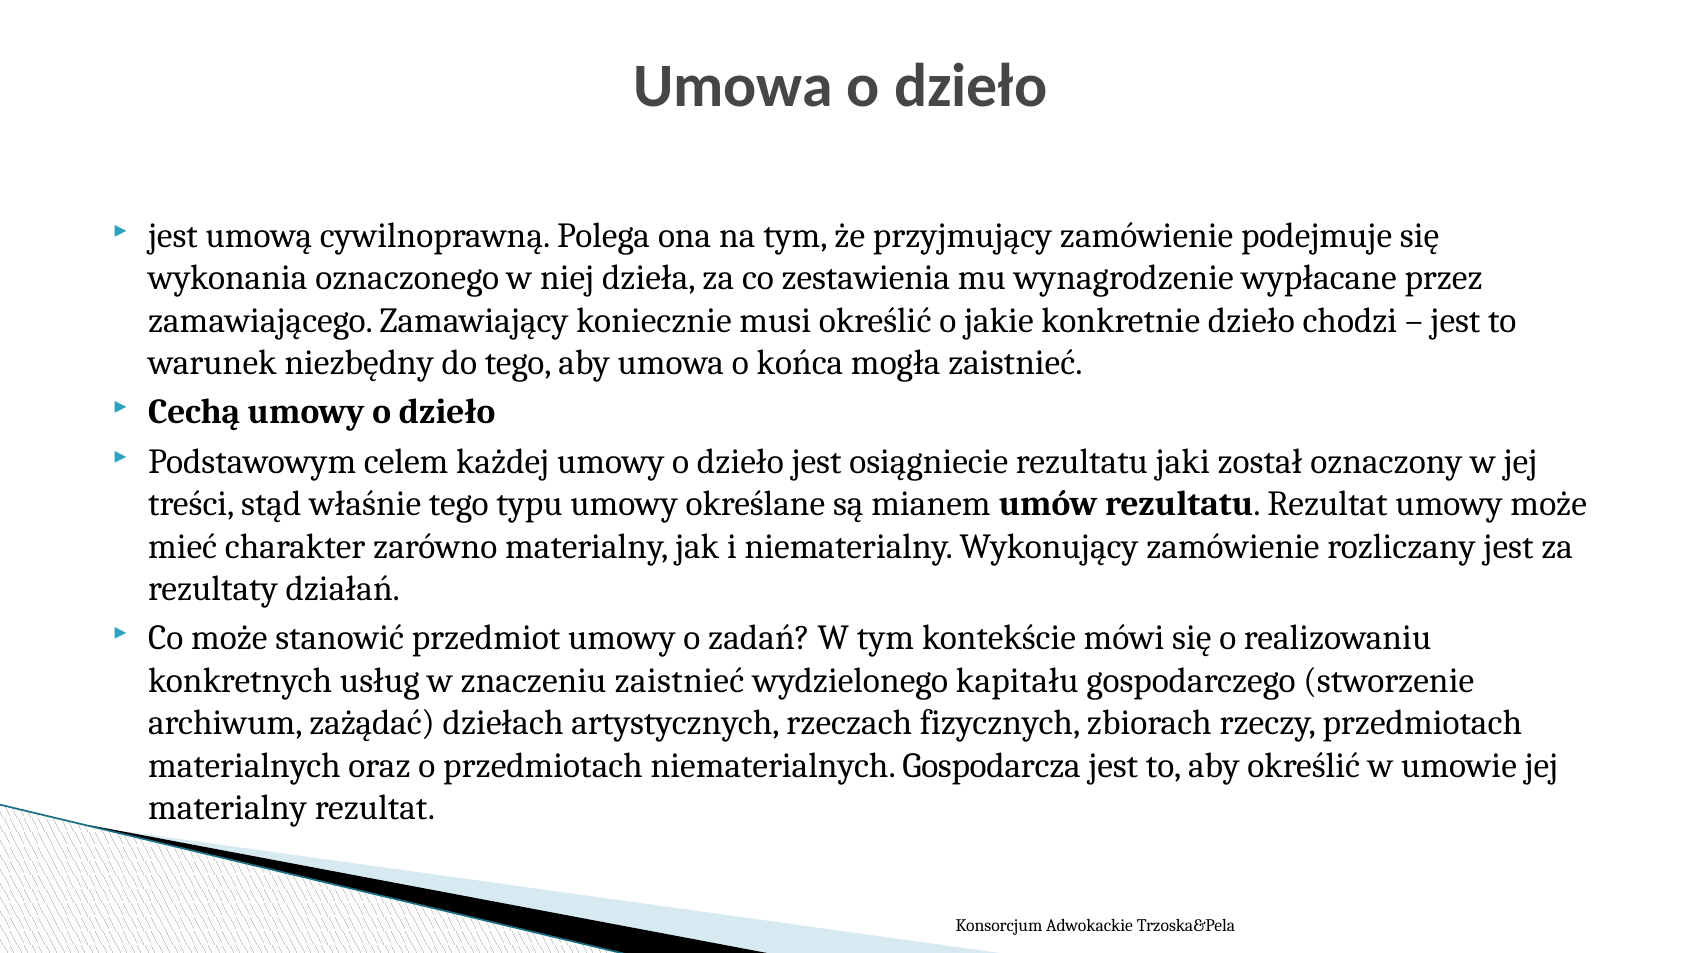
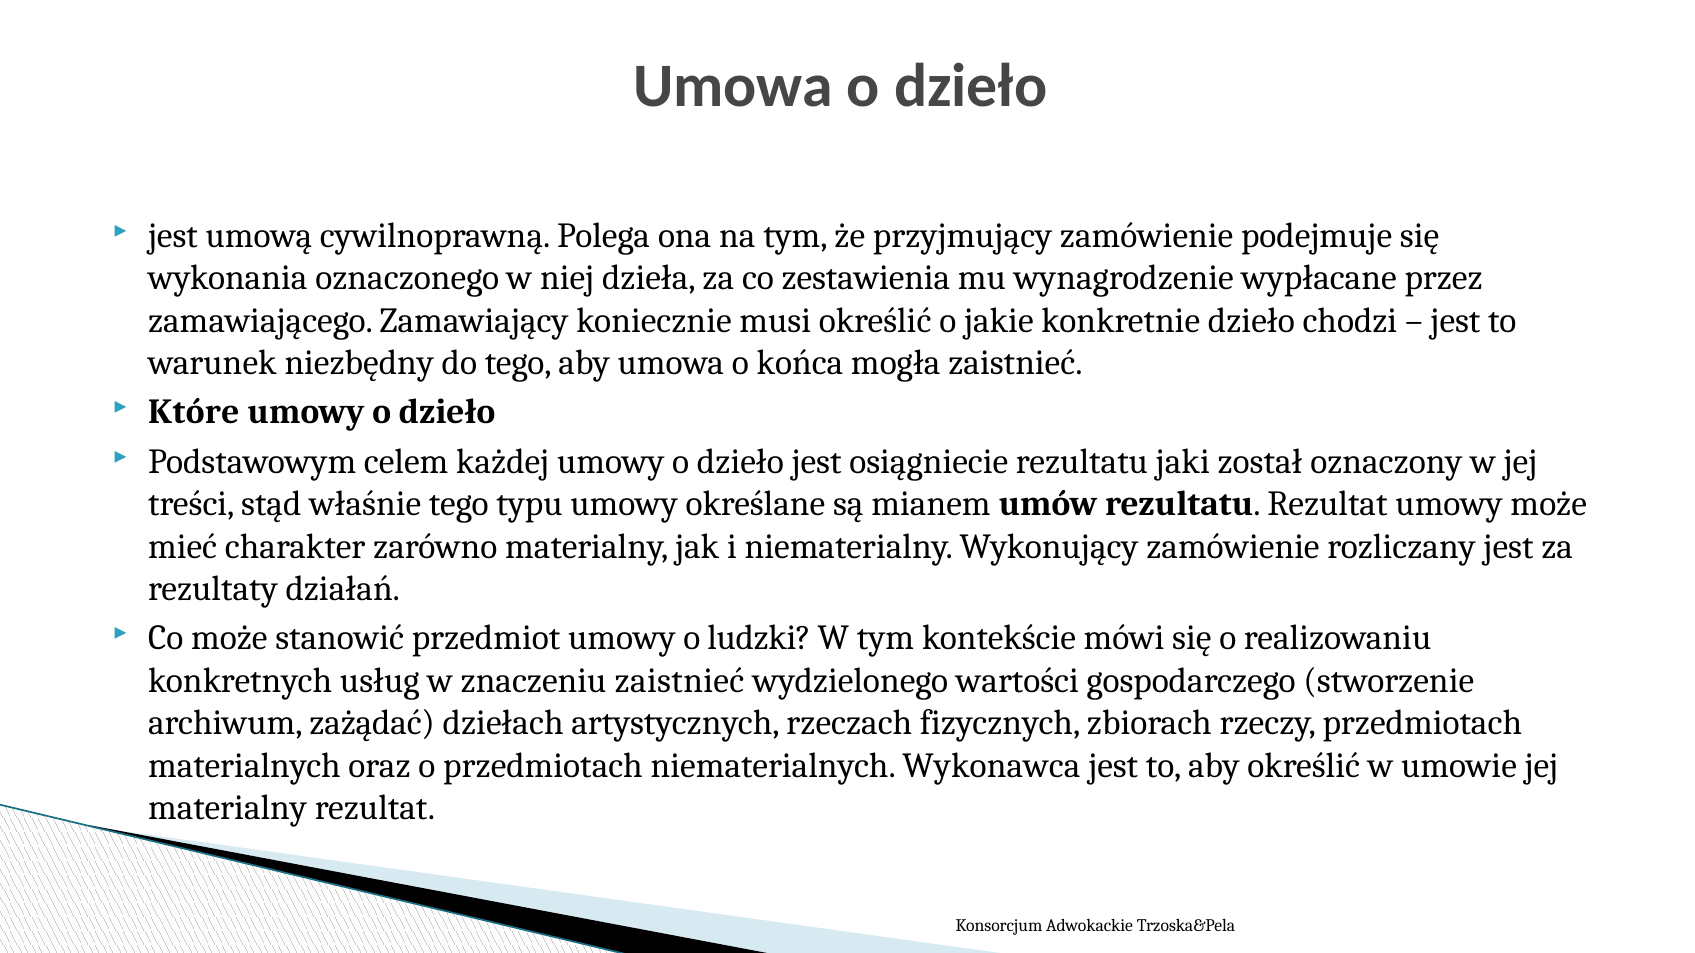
Cechą: Cechą -> Które (194, 413)
zadań: zadań -> ludzki (759, 639)
kapitału: kapitału -> wartości (1017, 681)
Gospodarcza: Gospodarcza -> Wykonawca (991, 766)
